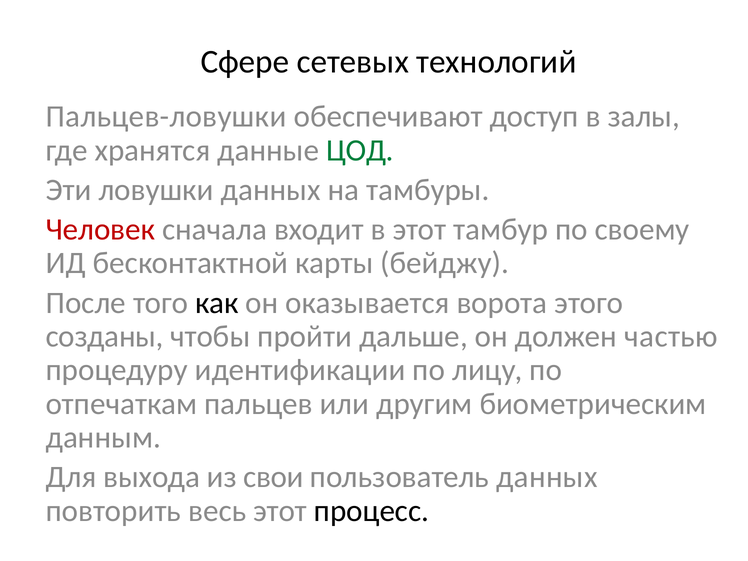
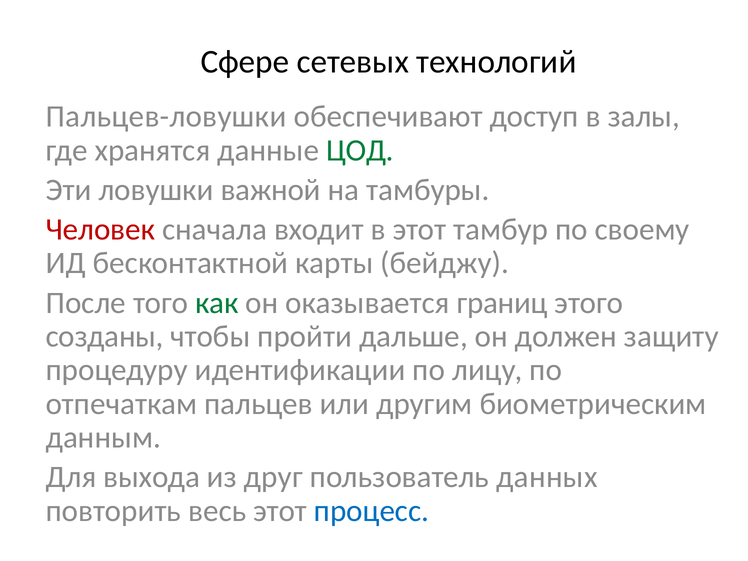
ловушки данных: данных -> важной (271, 190)
как colour: black -> green (217, 303)
ворота: ворота -> границ (502, 303)
частью: частью -> защиту (671, 337)
свои: свои -> друг (273, 477)
процесс colour: black -> blue (371, 511)
